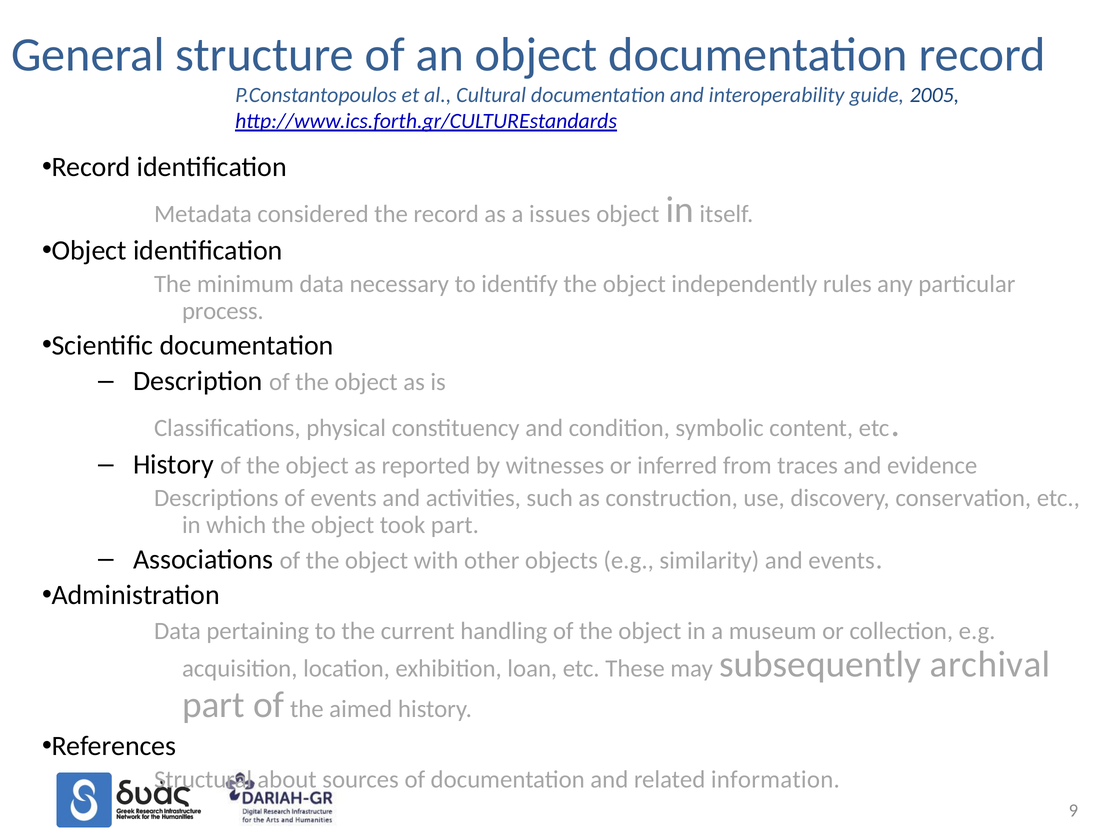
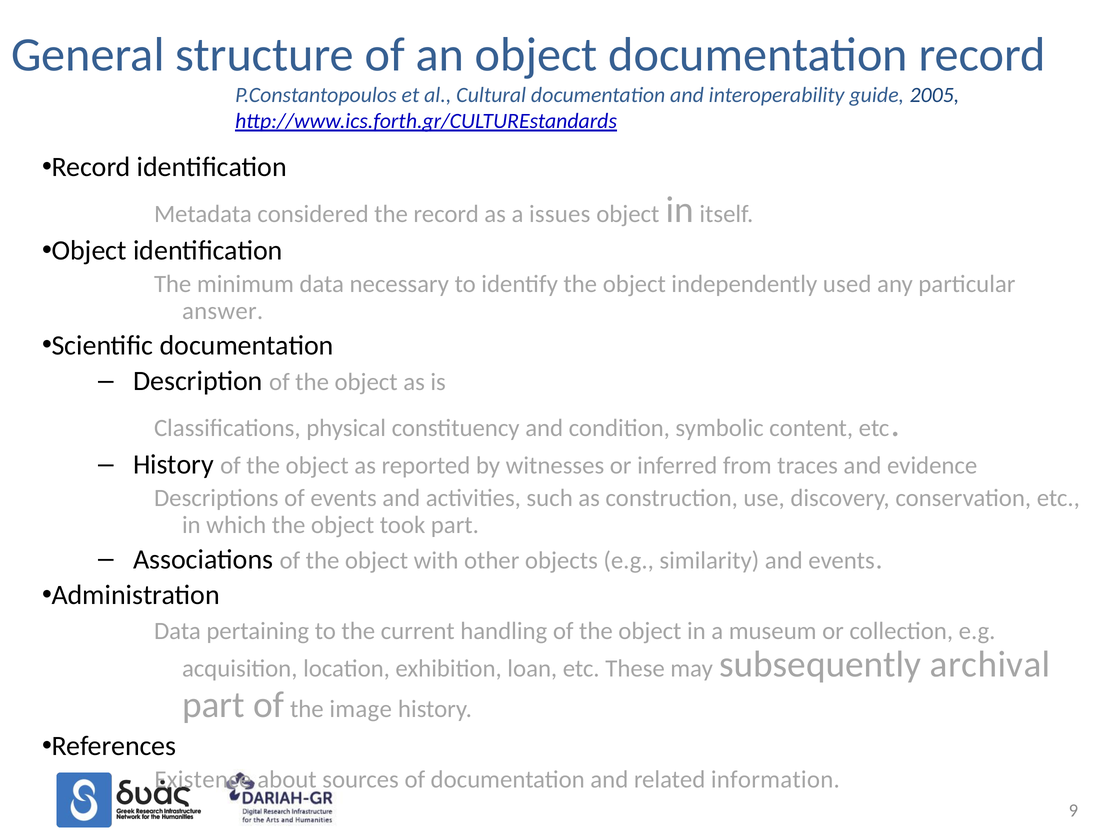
rules: rules -> used (847, 284)
process: process -> answer (223, 311)
aimed: aimed -> image (361, 709)
Structural: Structural -> Existence (203, 779)
